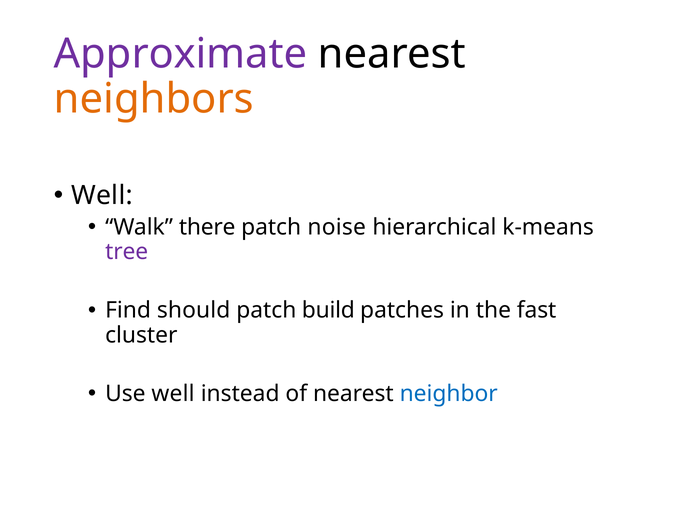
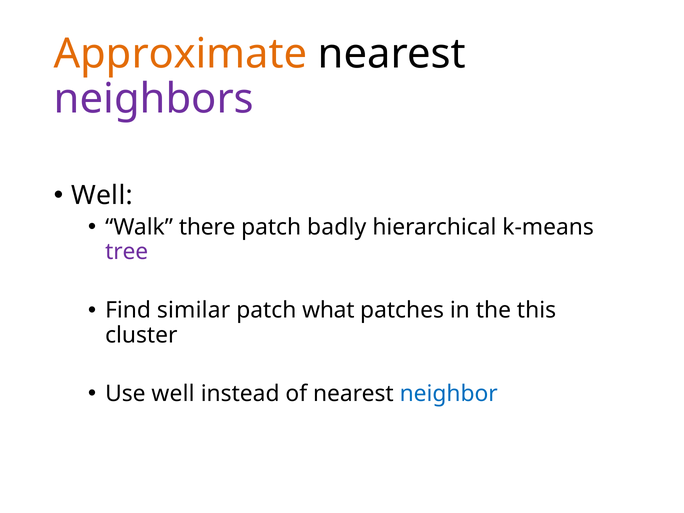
Approximate colour: purple -> orange (180, 54)
neighbors colour: orange -> purple (154, 99)
noise: noise -> badly (337, 227)
should: should -> similar (194, 310)
build: build -> what (328, 310)
fast: fast -> this (536, 310)
